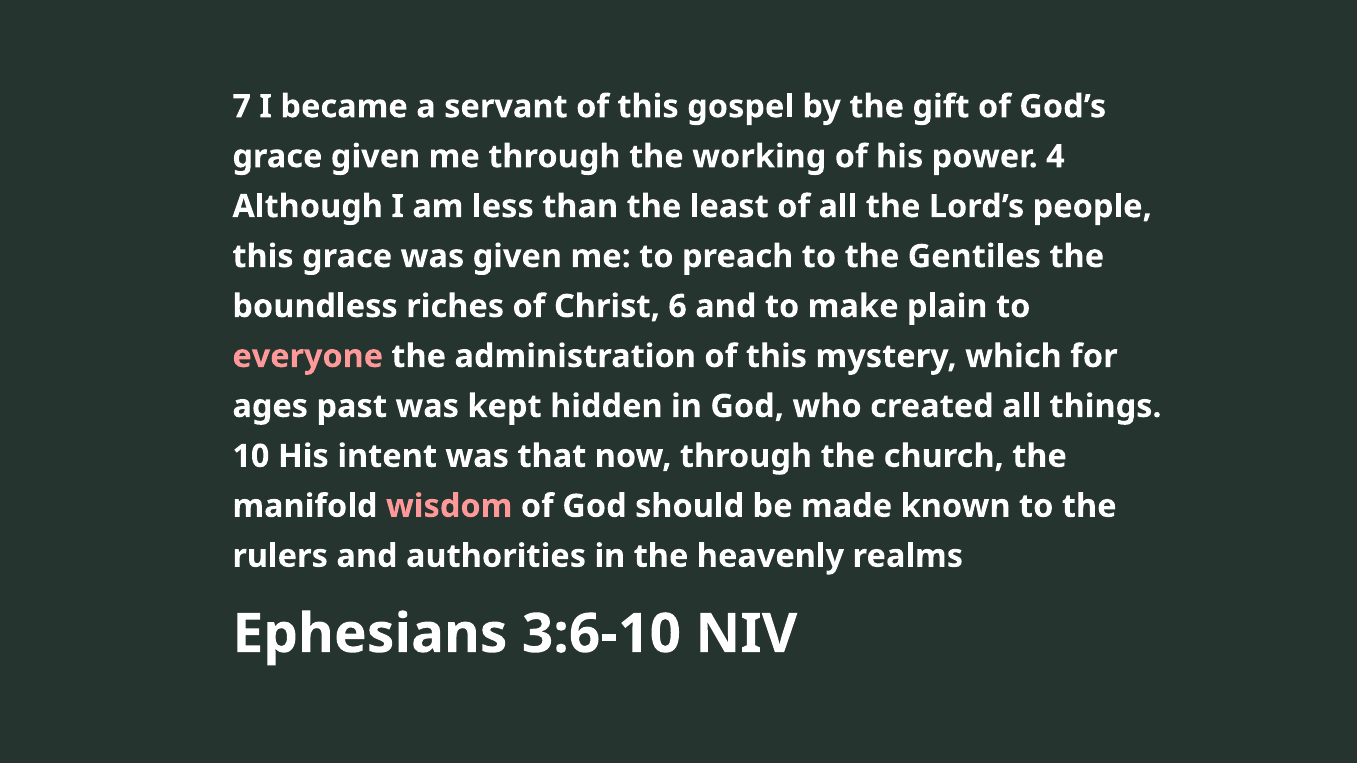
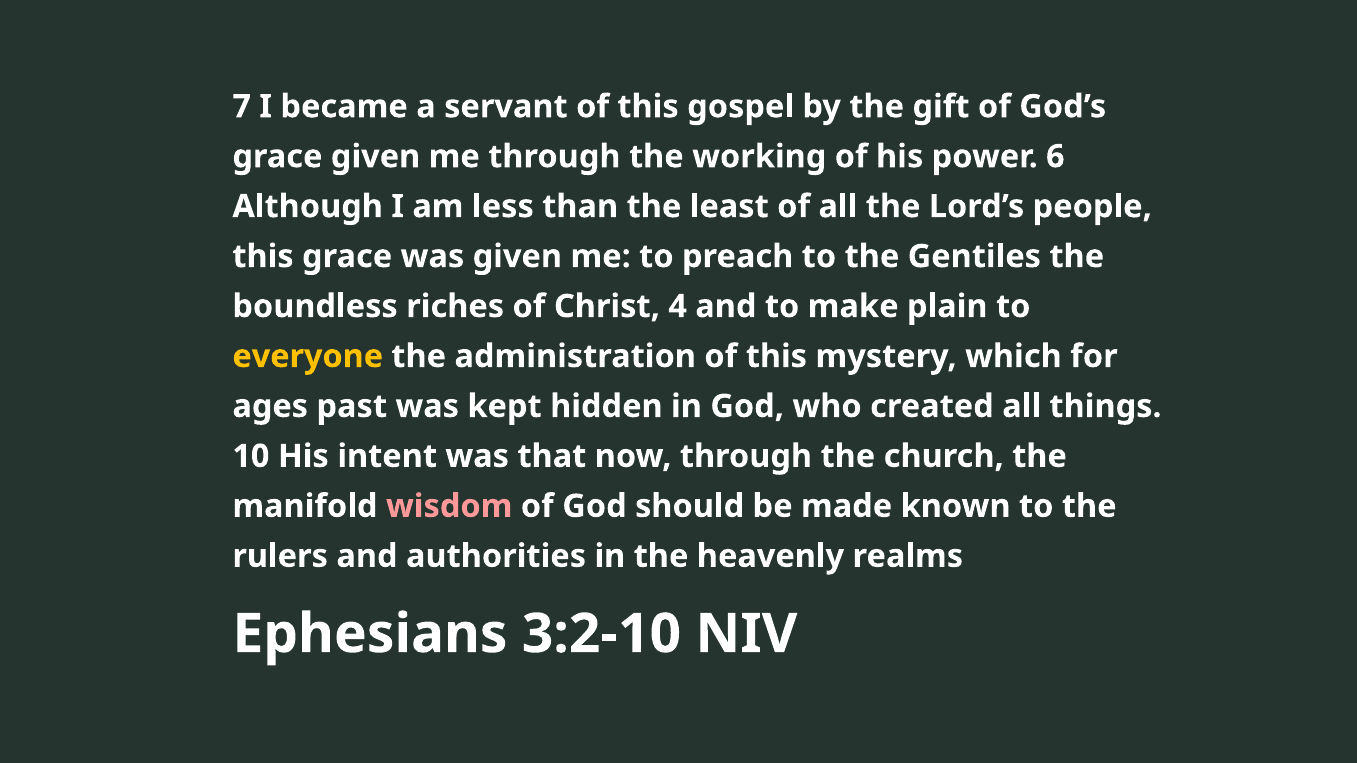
4: 4 -> 6 (1055, 157)
6: 6 -> 4 (678, 307)
everyone colour: pink -> yellow (308, 357)
3:6-10: 3:6-10 -> 3:2-10 (601, 634)
